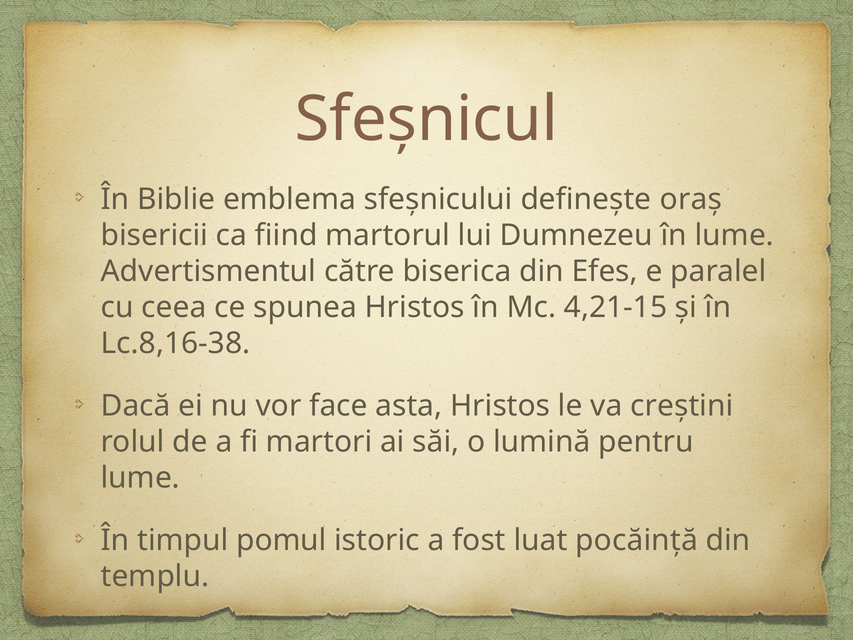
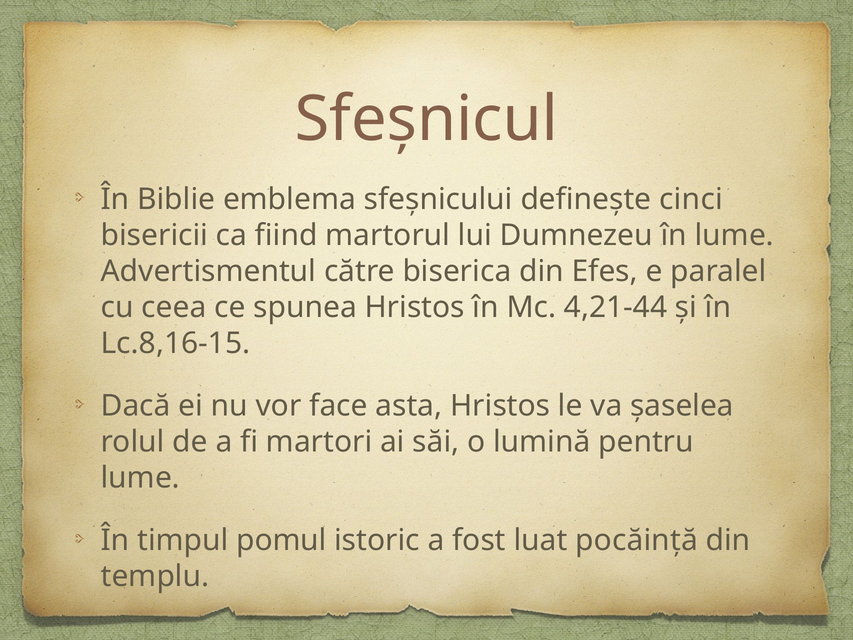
oraș: oraș -> cinci (691, 199)
4,21-15: 4,21-15 -> 4,21-44 (616, 307)
Lc.8,16-38: Lc.8,16-38 -> Lc.8,16-15 (176, 343)
creștini: creștini -> șaselea (682, 406)
